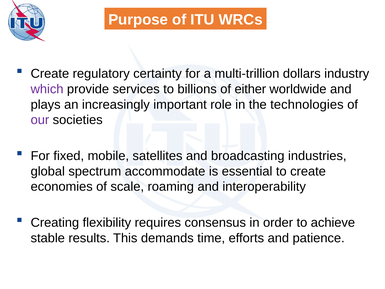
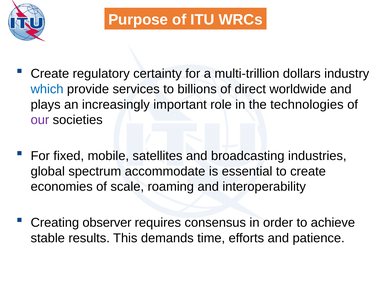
which colour: purple -> blue (47, 89)
either: either -> direct (250, 89)
flexibility: flexibility -> observer (107, 222)
